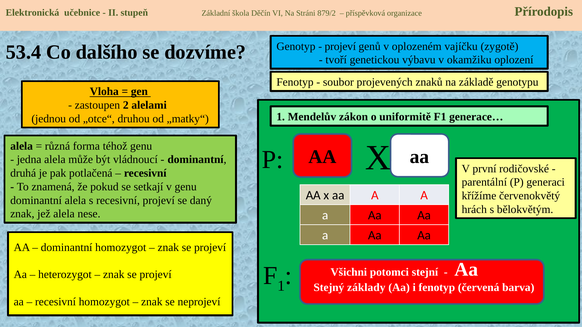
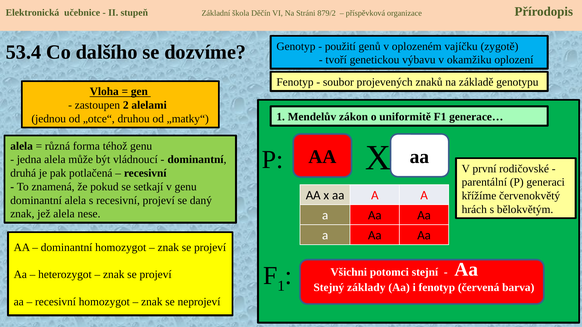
projeví: projeví -> použití (340, 46)
